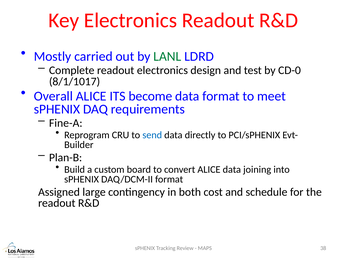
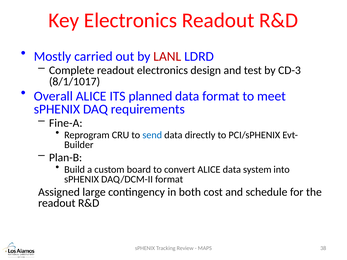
LANL colour: green -> red (167, 57)
CD-0: CD-0 -> CD-3 (290, 70)
become: become -> planned (150, 96)
joining: joining -> system (257, 170)
